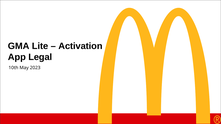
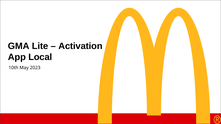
Legal: Legal -> Local (40, 57)
